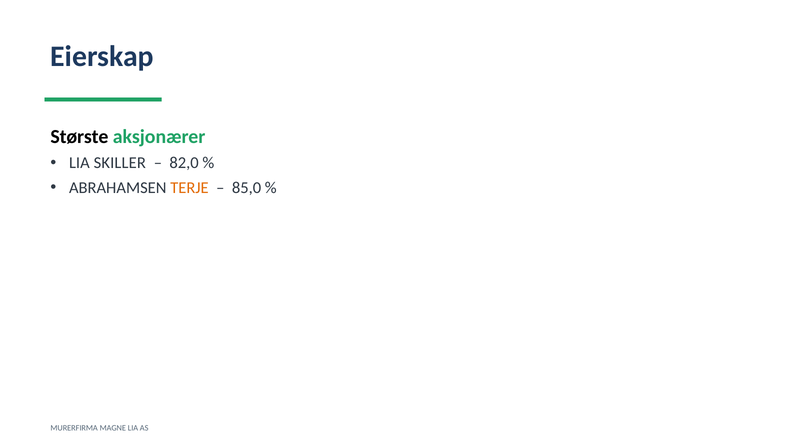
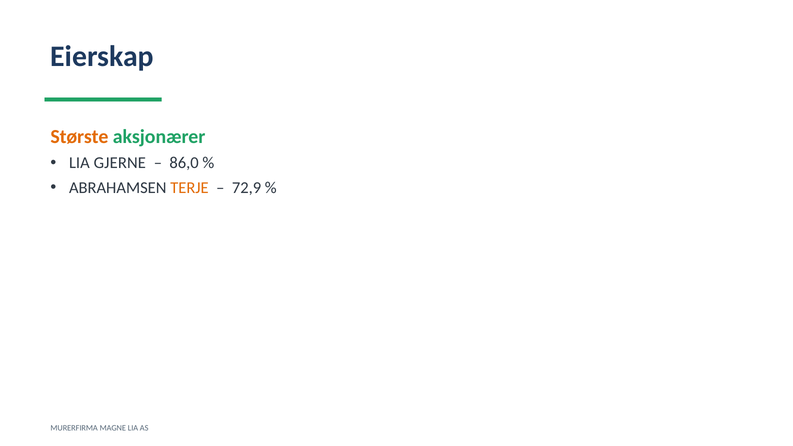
Største colour: black -> orange (79, 137)
SKILLER: SKILLER -> GJERNE (120, 163)
82,0: 82,0 -> 86,0 (184, 163)
85,0: 85,0 -> 72,9 (247, 188)
